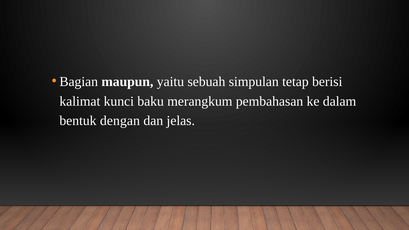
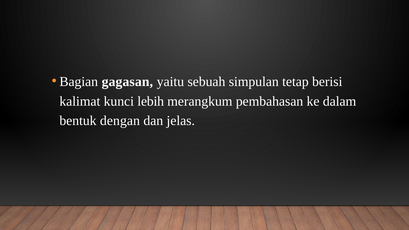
maupun: maupun -> gagasan (127, 82)
baku: baku -> lebih (151, 101)
